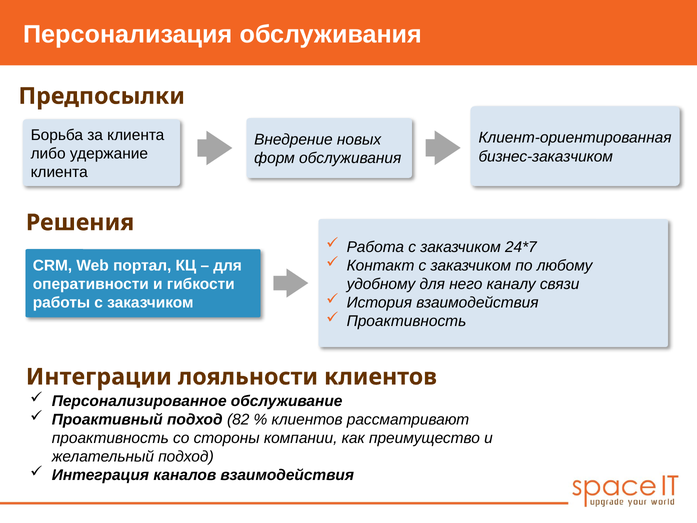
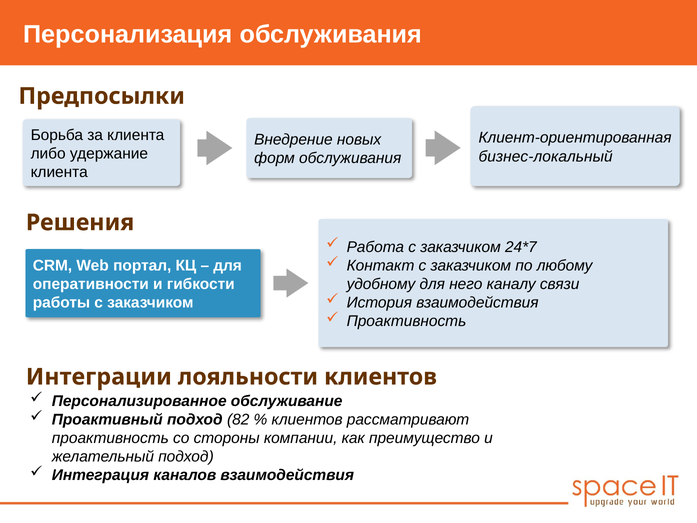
бизнес-заказчиком: бизнес-заказчиком -> бизнес-локальный (546, 156)
